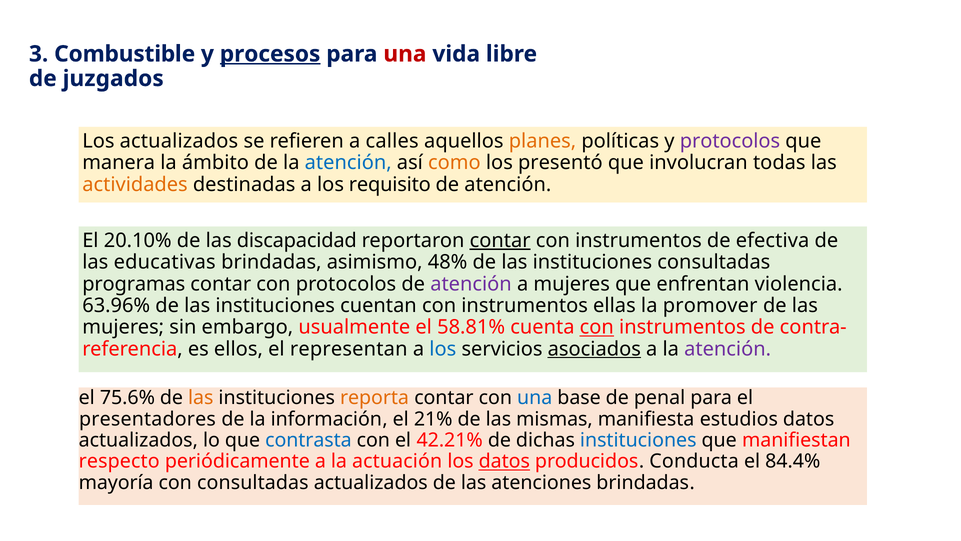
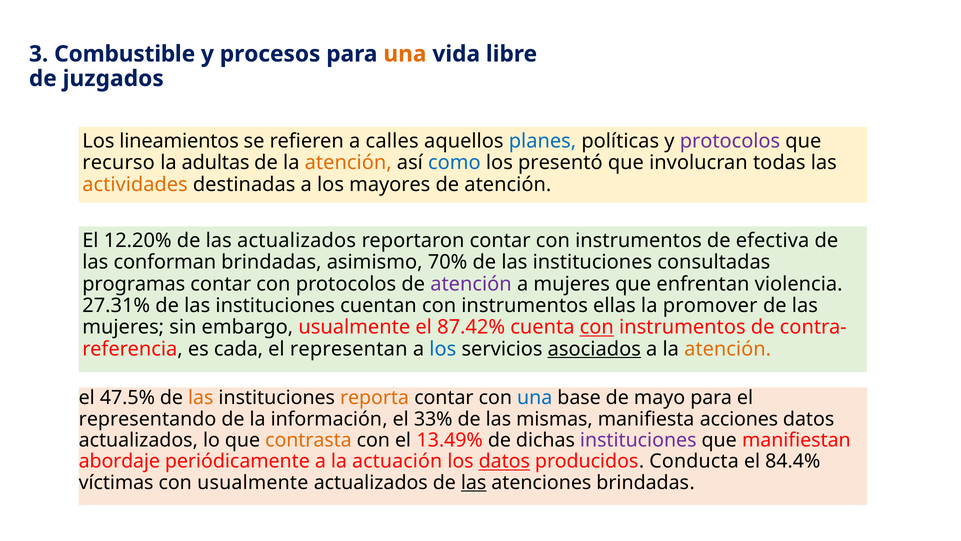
procesos underline: present -> none (270, 54)
una colour: red -> orange (405, 54)
Los actualizados: actualizados -> lineamientos (179, 141)
planes colour: orange -> blue (542, 141)
manera: manera -> recurso (119, 163)
ámbito: ámbito -> adultas (216, 163)
atención colour: blue -> orange (348, 163)
como colour: orange -> blue (454, 163)
requisito: requisito -> mayores (390, 184)
20.10%: 20.10% -> 12.20% (138, 241)
las discapacidad: discapacidad -> actualizados (297, 241)
contar underline: present -> none (500, 241)
educativas: educativas -> conforman (165, 262)
48%: 48% -> 70% (448, 262)
63.96%: 63.96% -> 27.31% (116, 305)
58.81%: 58.81% -> 87.42% (471, 327)
ellos: ellos -> cada (239, 349)
atención colour: purple -> orange (728, 349)
75.6%: 75.6% -> 47.5% (127, 398)
penal: penal -> mayo (660, 398)
presentadores: presentadores -> representando (148, 419)
21%: 21% -> 33% (433, 419)
estudios: estudios -> acciones (739, 419)
contrasta colour: blue -> orange (308, 440)
42.21%: 42.21% -> 13.49% (450, 440)
instituciones colour: blue -> purple (638, 440)
respecto: respecto -> abordaje (119, 461)
mayoría: mayoría -> víctimas (116, 482)
con consultadas: consultadas -> usualmente (253, 482)
las underline: none -> present (474, 482)
